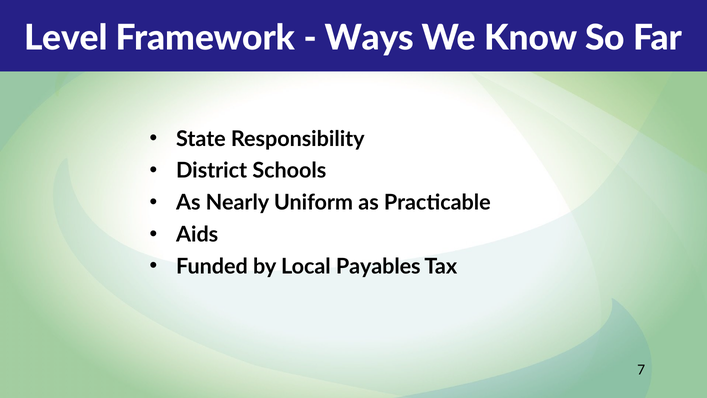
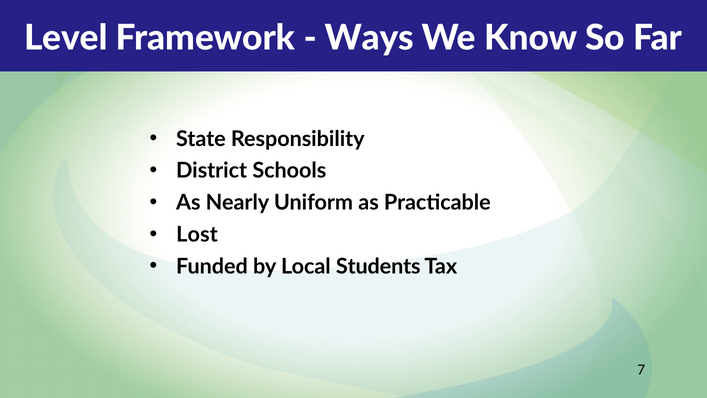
Aids: Aids -> Lost (197, 234)
Payables: Payables -> Students (378, 266)
